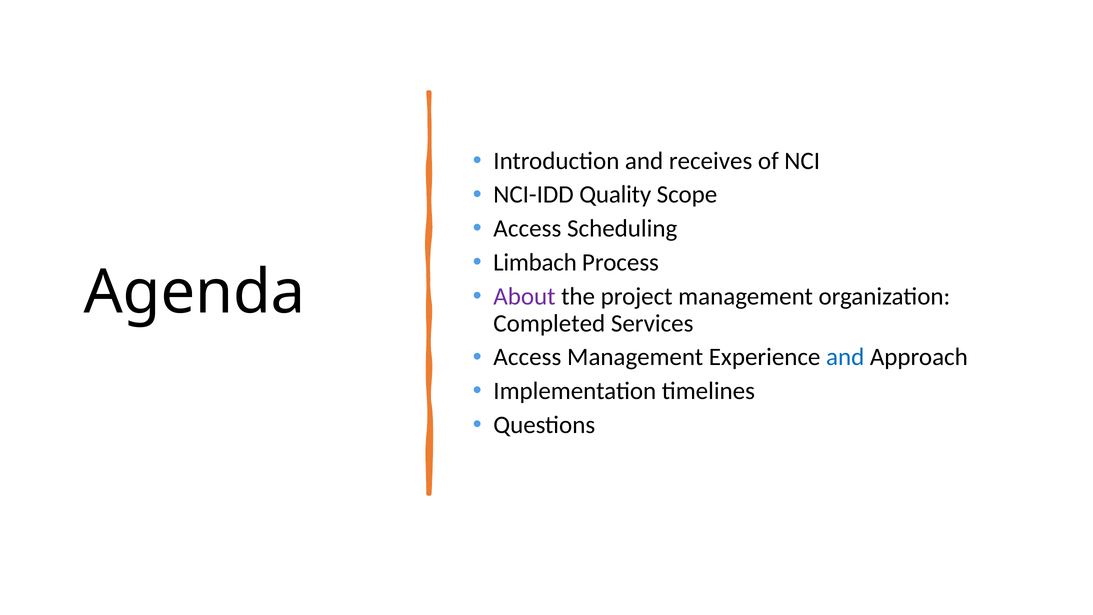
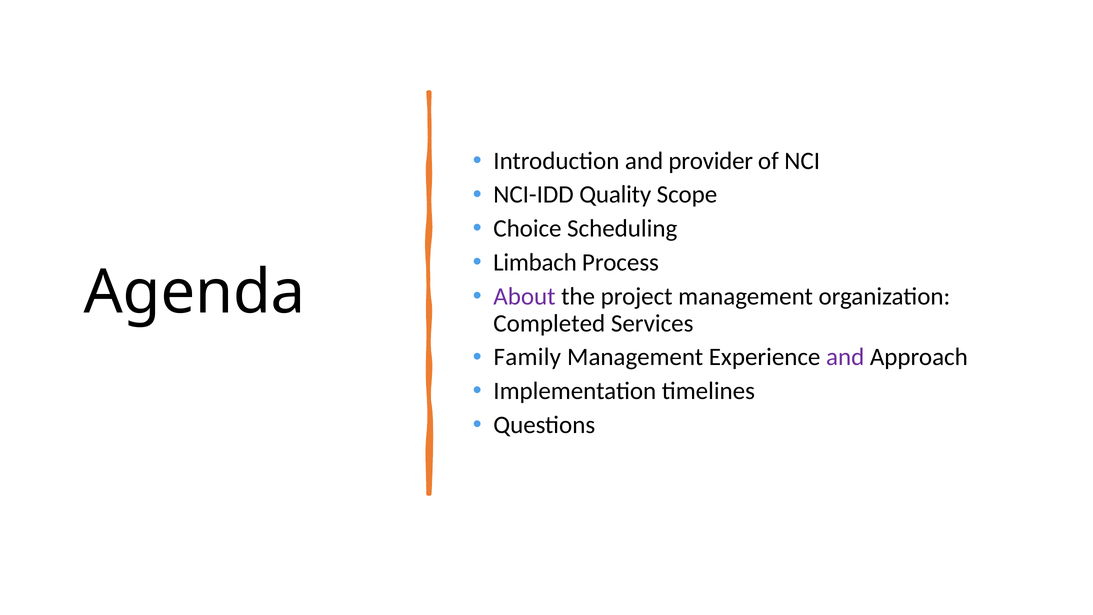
receives: receives -> provider (711, 161)
Access: Access -> Choice (527, 228)
Access: Access -> Family (527, 357)
and colour: blue -> purple (845, 357)
